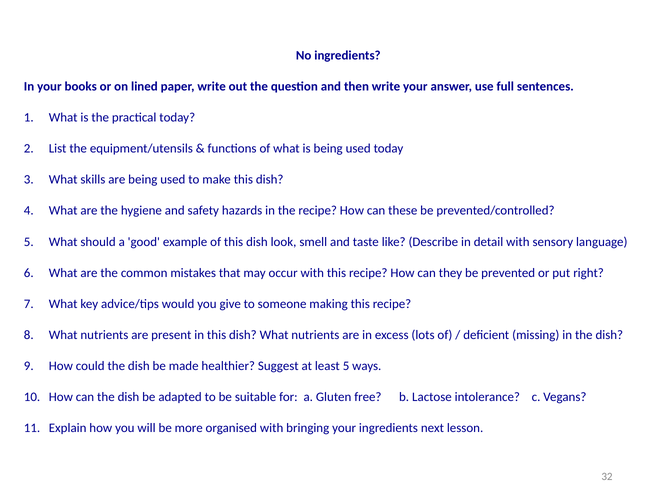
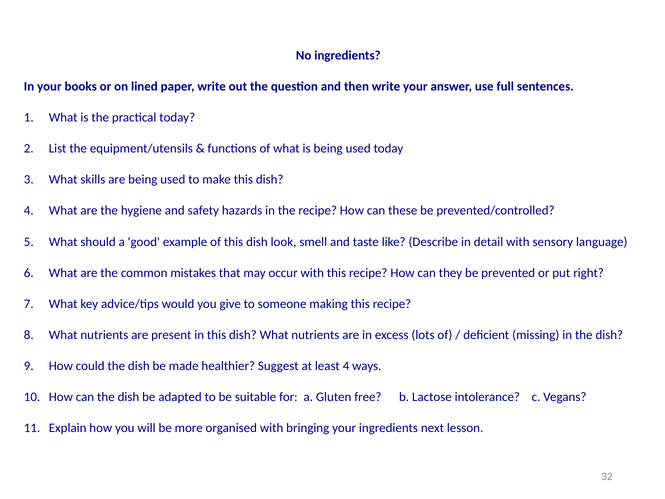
least 5: 5 -> 4 (346, 366)
